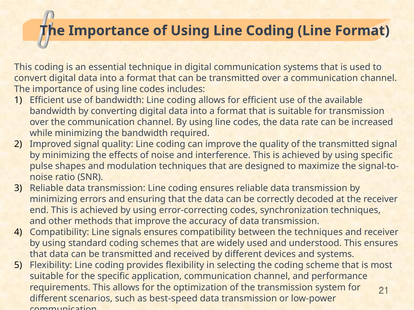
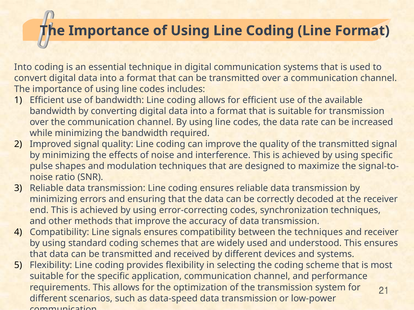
This: This -> Into (23, 67)
best-speed: best-speed -> data-speed (173, 299)
